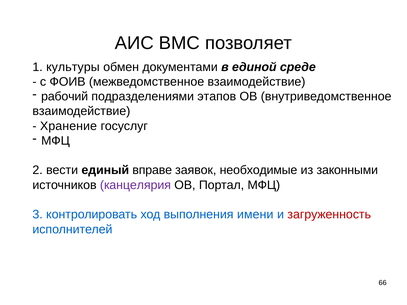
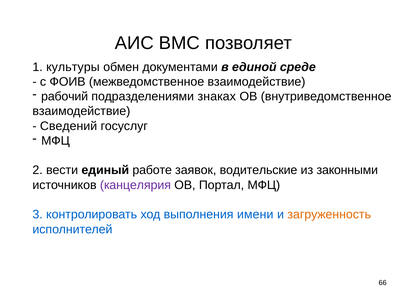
этапов: этапов -> знаках (217, 97)
Хранение: Хранение -> Сведений (69, 126)
вправе: вправе -> работе (152, 170)
необходимые: необходимые -> водительские (259, 170)
загруженность colour: red -> orange (329, 215)
